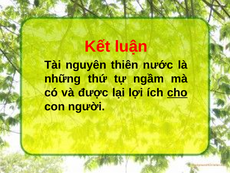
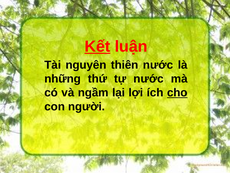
Kết underline: none -> present (97, 46)
tự ngầm: ngầm -> nước (149, 79)
được: được -> ngầm (93, 92)
